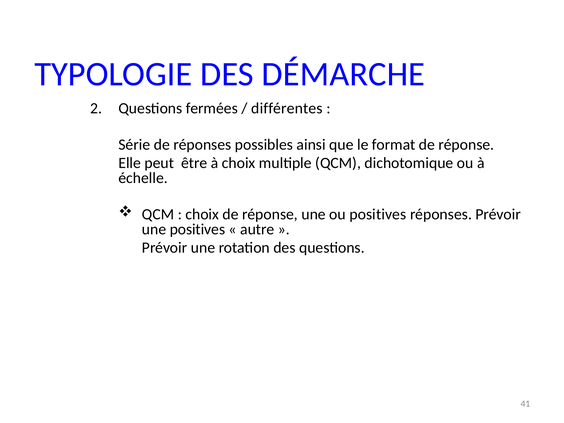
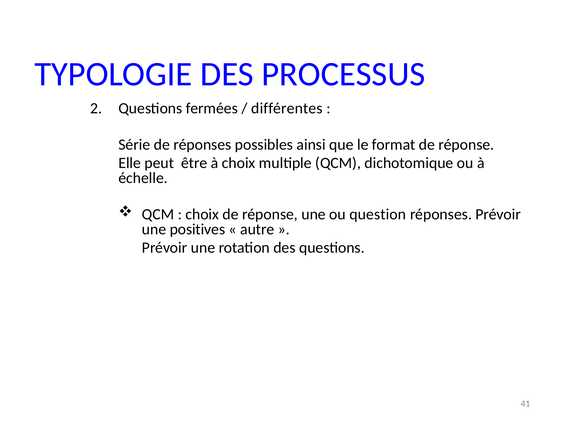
DÉMARCHE: DÉMARCHE -> PROCESSUS (343, 74)
ou positives: positives -> question (378, 214)
